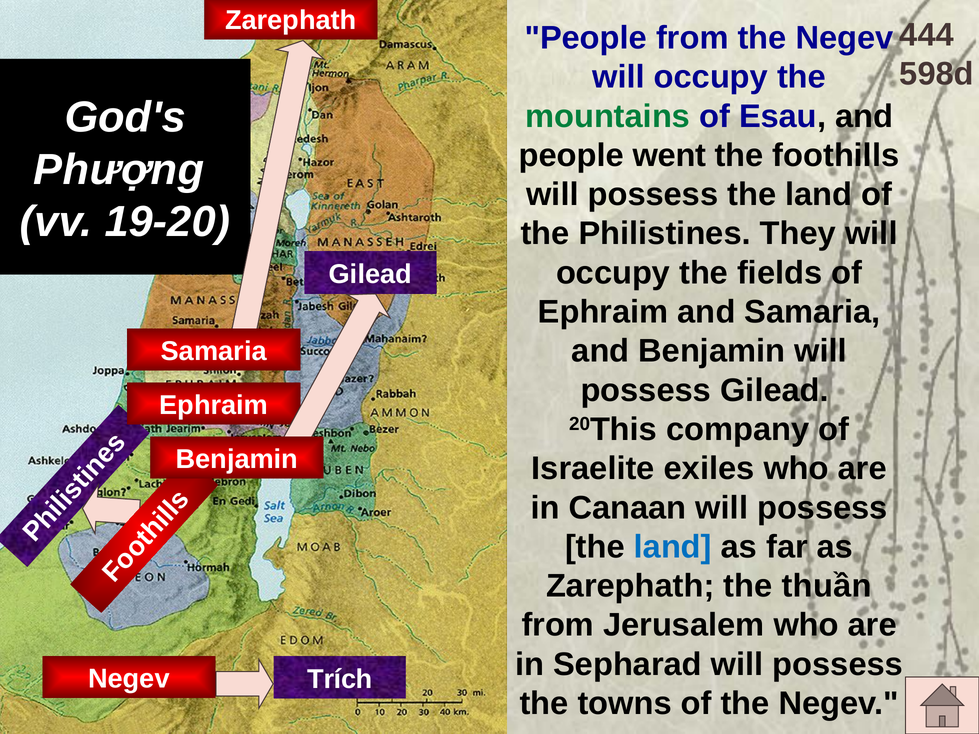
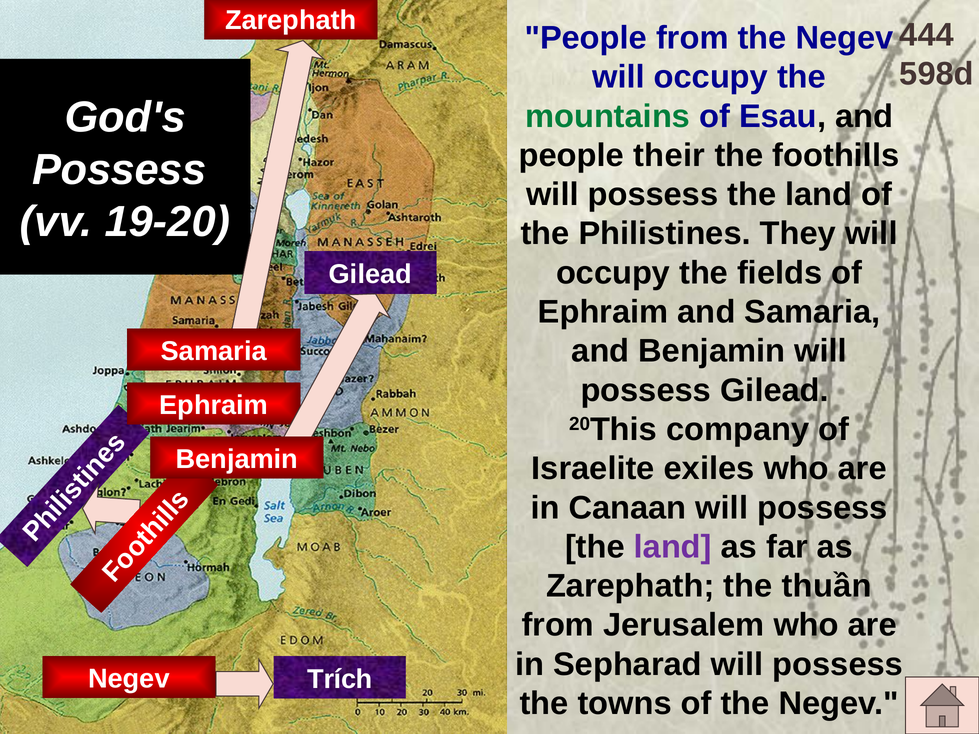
went: went -> their (669, 155)
Phượng: Phượng -> Possess (119, 170)
land colour: blue -> purple (673, 547)
